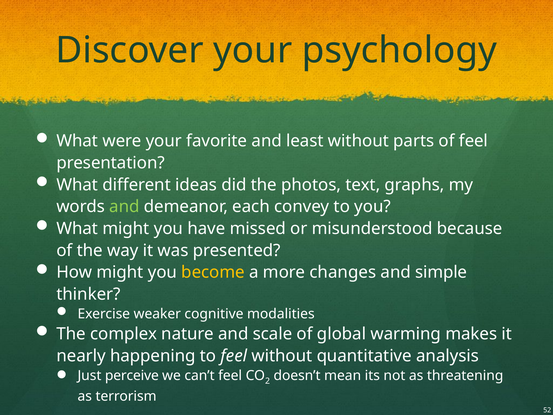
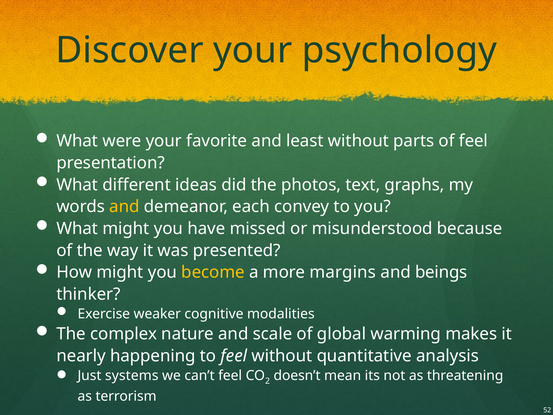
and colour: light green -> yellow (124, 207)
changes: changes -> margins (343, 272)
simple: simple -> beings (441, 272)
perceive: perceive -> systems (132, 375)
